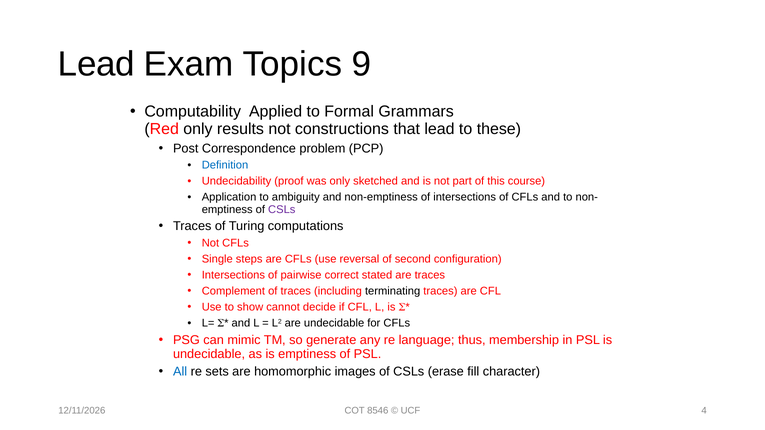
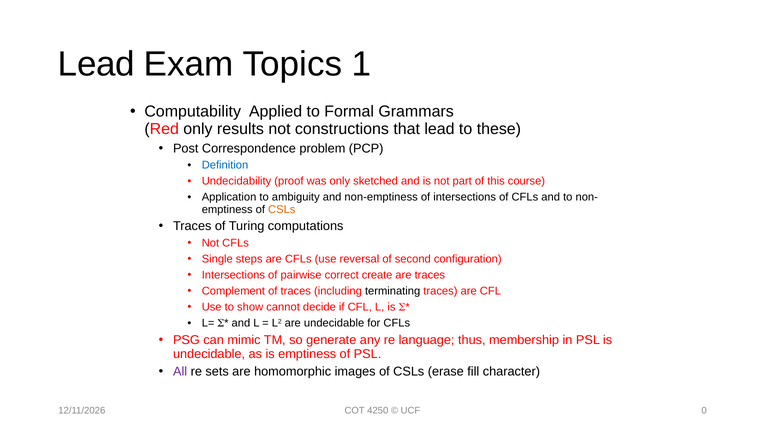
9: 9 -> 1 (362, 64)
CSLs colour: purple -> orange (282, 210)
stated: stated -> create (377, 275)
All colour: blue -> purple (180, 372)
8546: 8546 -> 4250 (378, 411)
4: 4 -> 0 (704, 411)
